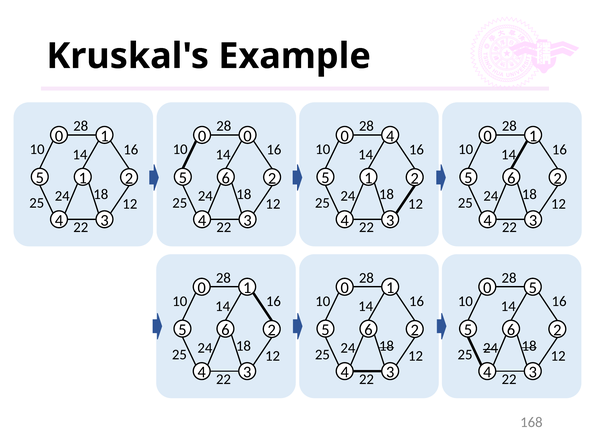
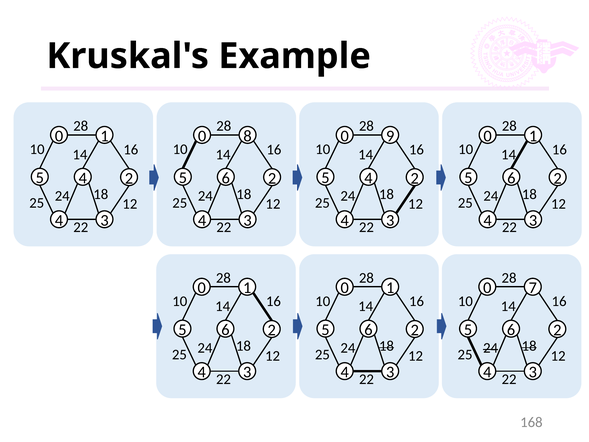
0 0: 0 -> 8 (248, 136)
0 4: 4 -> 9 (390, 136)
1: 1 -> 4 (83, 178)
1: 1 -> 4 (368, 178)
0 5: 5 -> 7 (533, 288)
